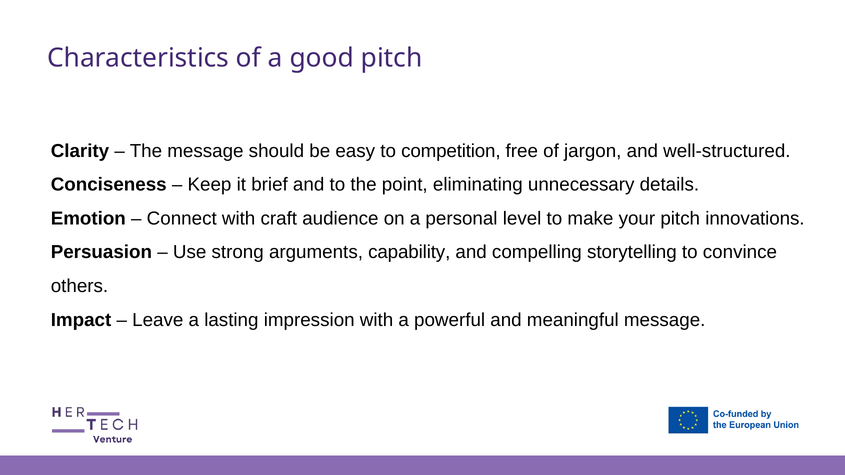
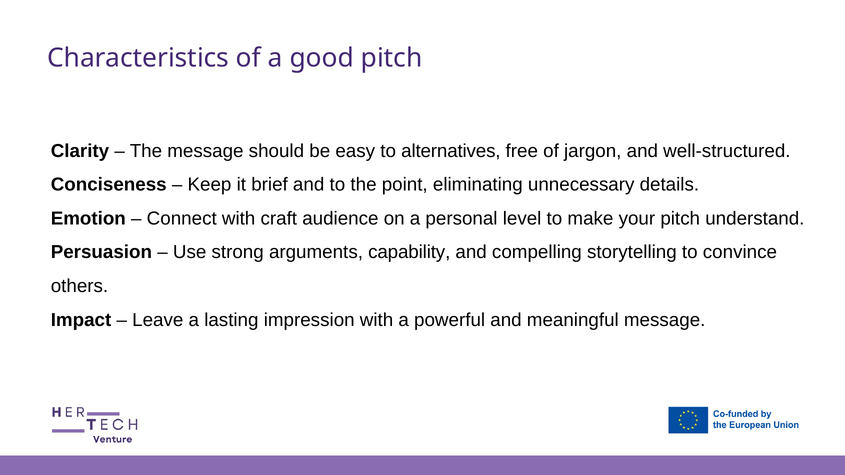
competition: competition -> alternatives (451, 151)
innovations: innovations -> understand (755, 219)
